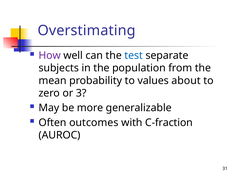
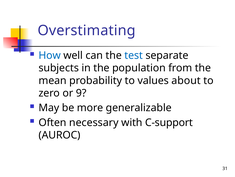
How colour: purple -> blue (50, 55)
3: 3 -> 9 (81, 93)
outcomes: outcomes -> necessary (94, 122)
C-fraction: C-fraction -> C-support (169, 122)
